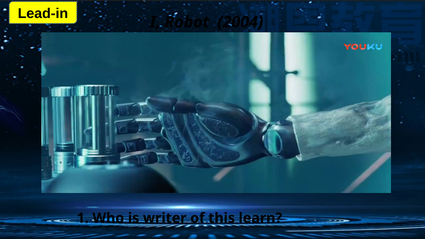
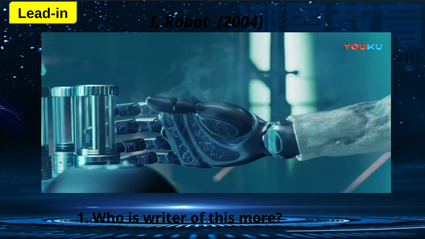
learn: learn -> more (261, 218)
